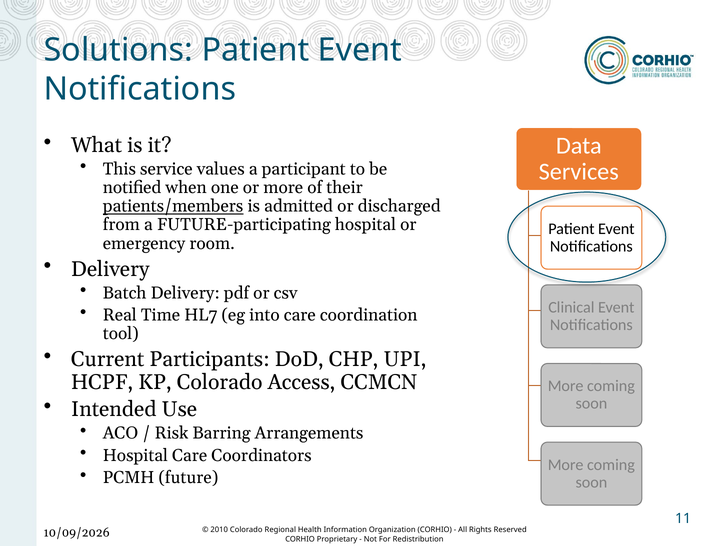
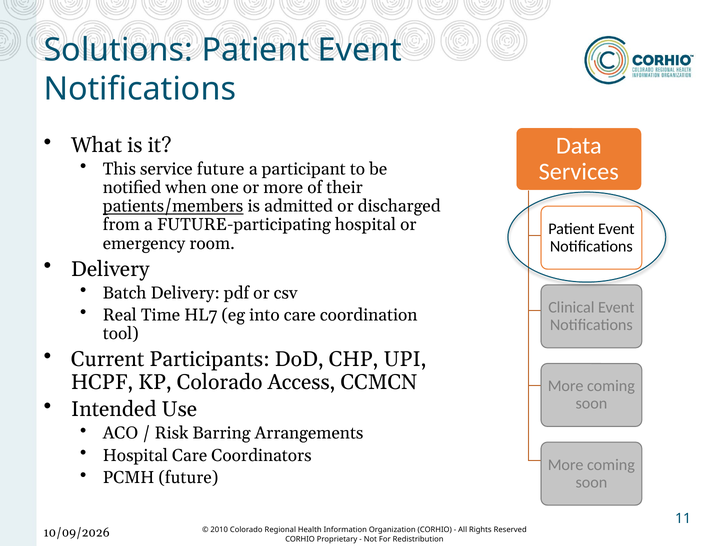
service values: values -> future (221, 169)
